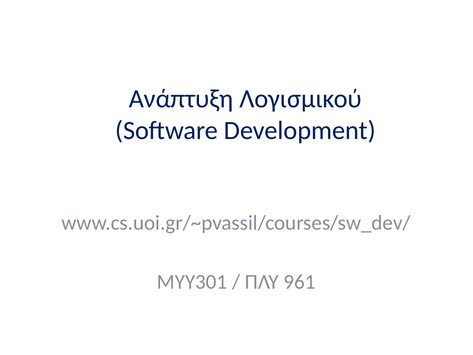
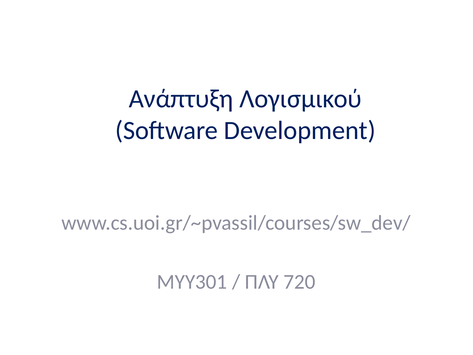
961: 961 -> 720 (300, 282)
